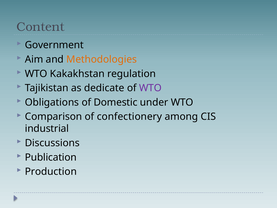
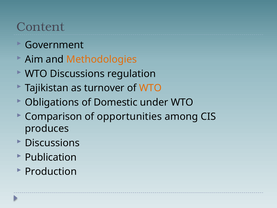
WTO Kakakhstan: Kakakhstan -> Discussions (77, 74)
dedicate: dedicate -> turnover (104, 88)
WTO colour: purple -> orange (150, 88)
confectionery: confectionery -> opportunities (129, 117)
industrial: industrial -> produces (47, 129)
